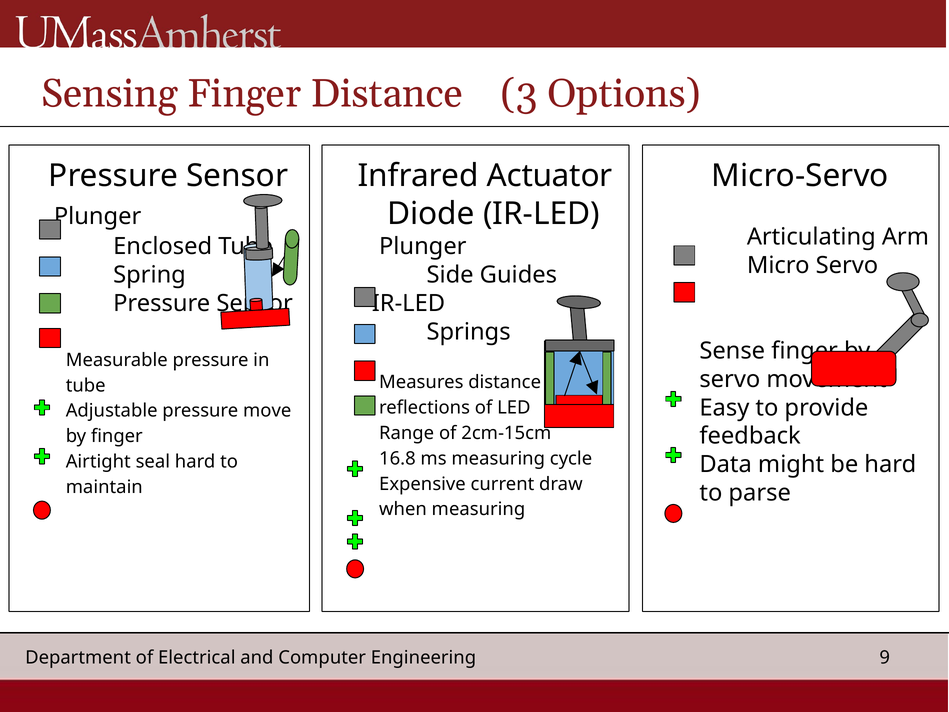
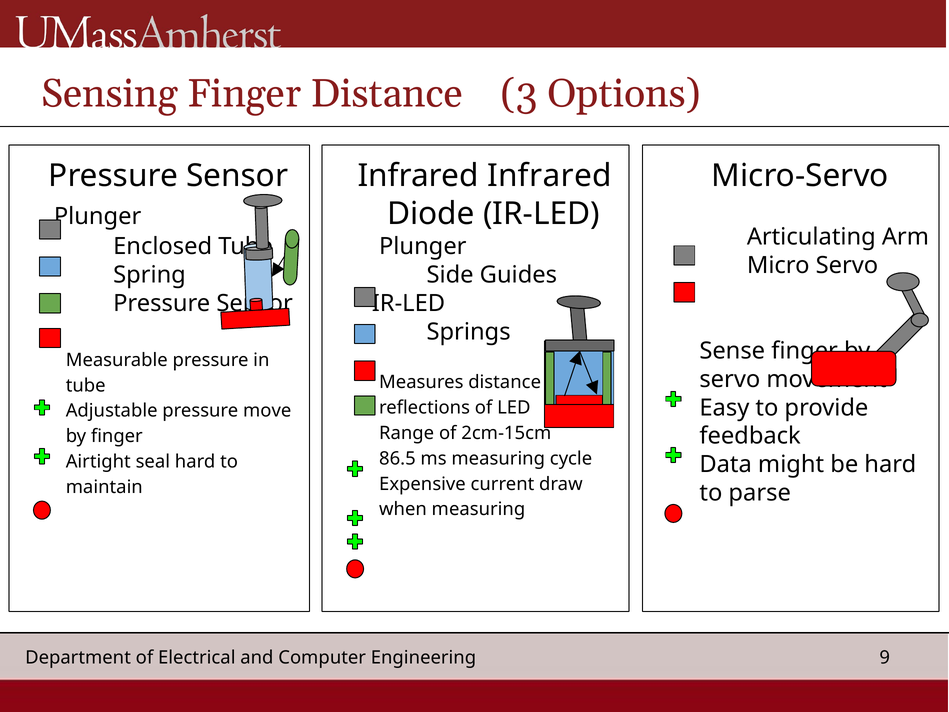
Infrared Actuator: Actuator -> Infrared (549, 176)
16.8: 16.8 -> 86.5 (397, 458)
